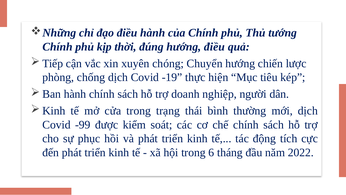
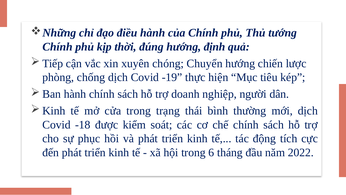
hướng điều: điều -> định (214, 47)
-99: -99 -> -18 (83, 125)
